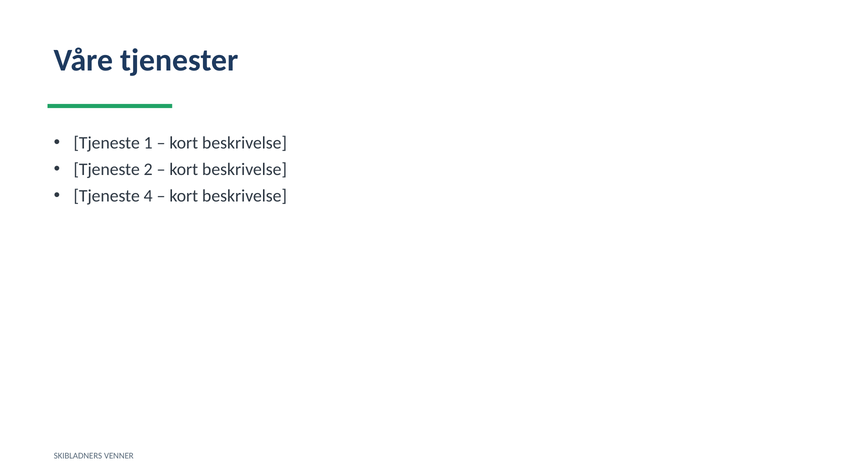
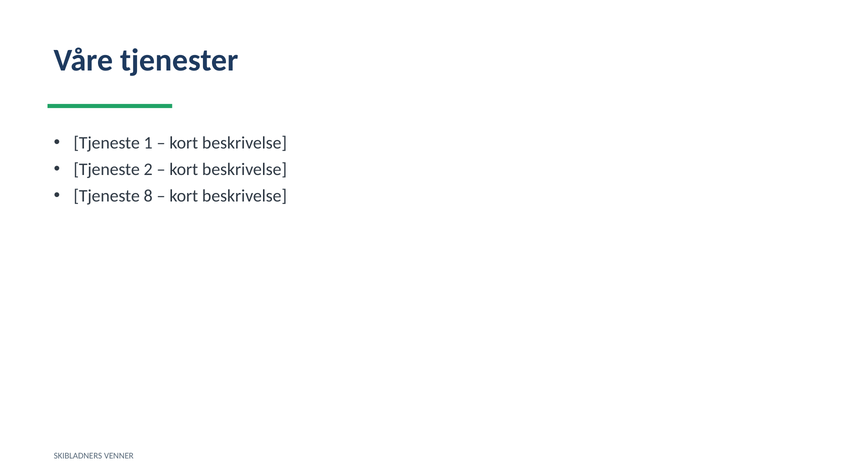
4: 4 -> 8 (148, 196)
